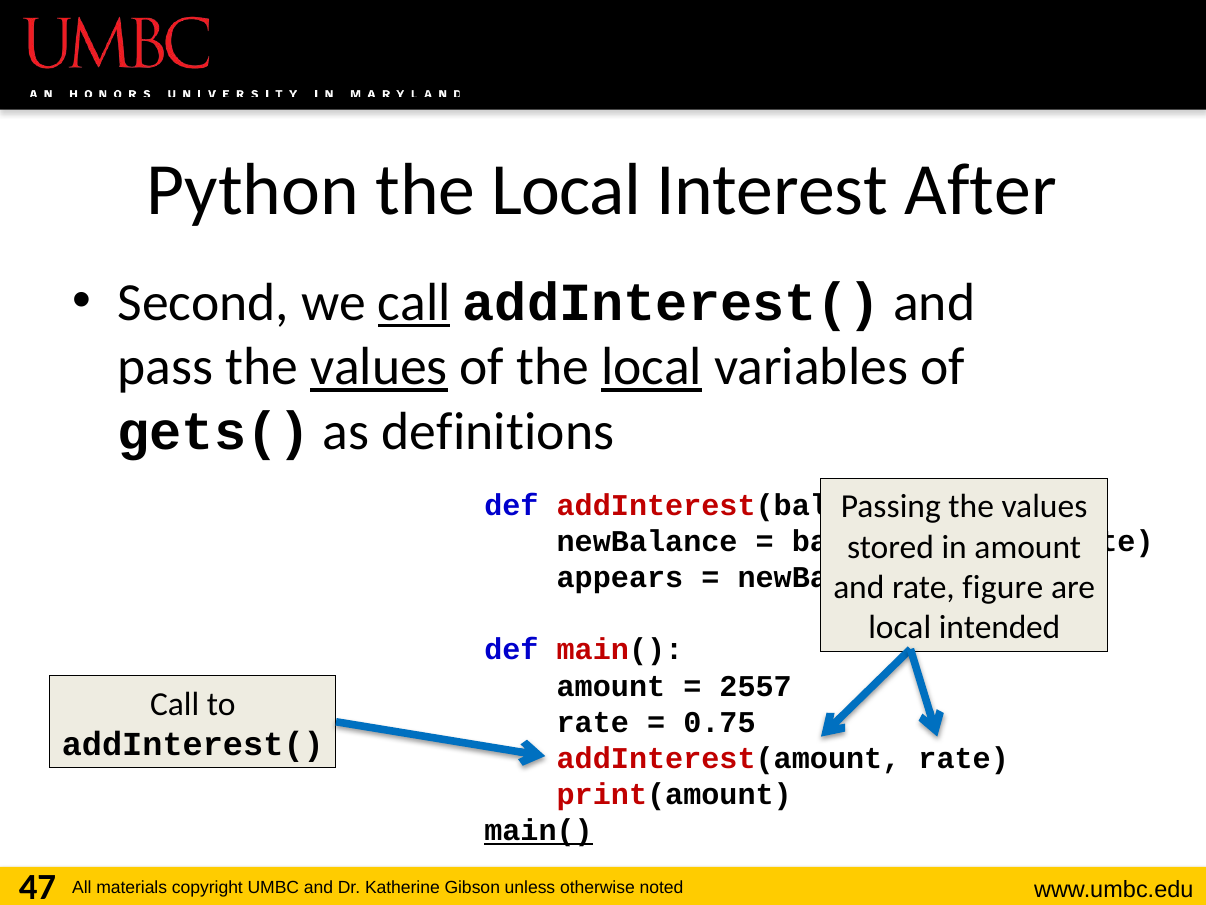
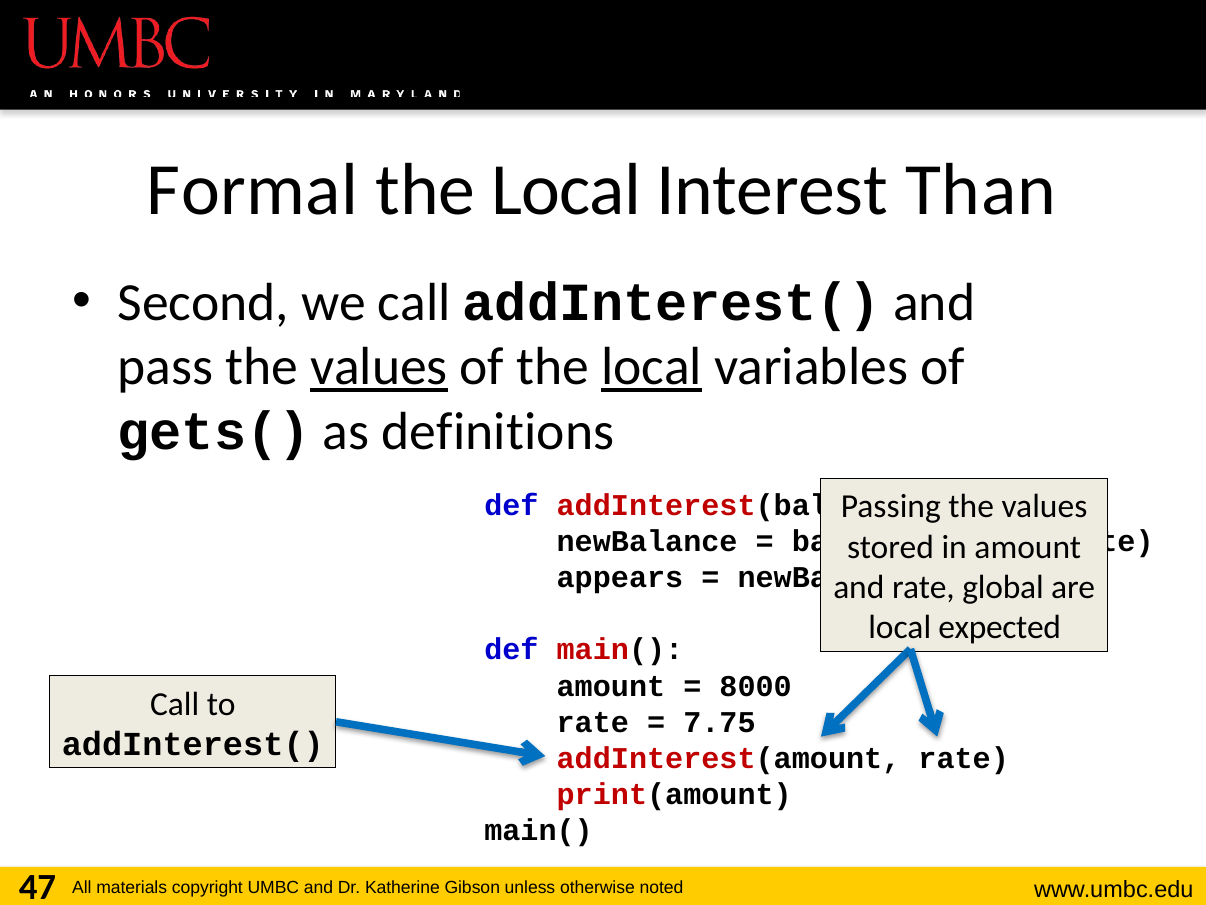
Python: Python -> Formal (253, 190)
After: After -> Than (981, 190)
call underline: present -> none (414, 302)
figure: figure -> global (1003, 587)
intended: intended -> expected (1000, 627)
2557: 2557 -> 8000 (756, 686)
0.75: 0.75 -> 7.75 (719, 722)
main( underline: present -> none (539, 831)
